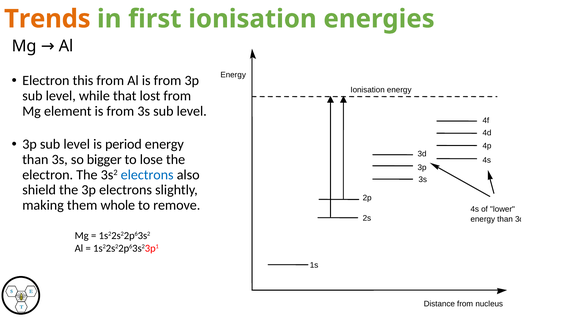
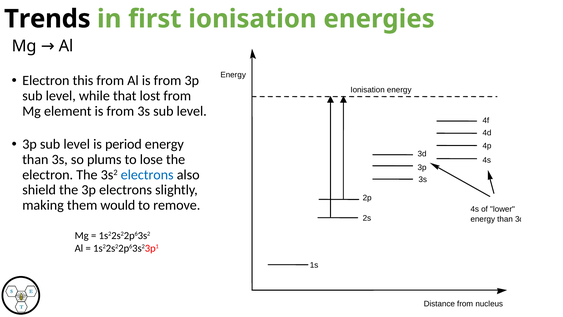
Trends colour: orange -> black (47, 19)
bigger: bigger -> plums (104, 159)
whole: whole -> would (118, 205)
